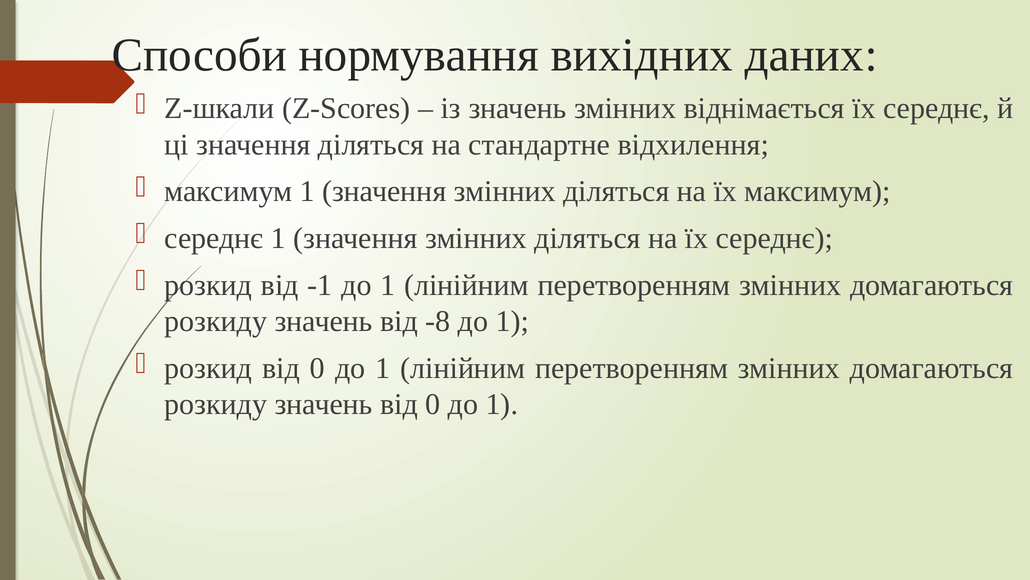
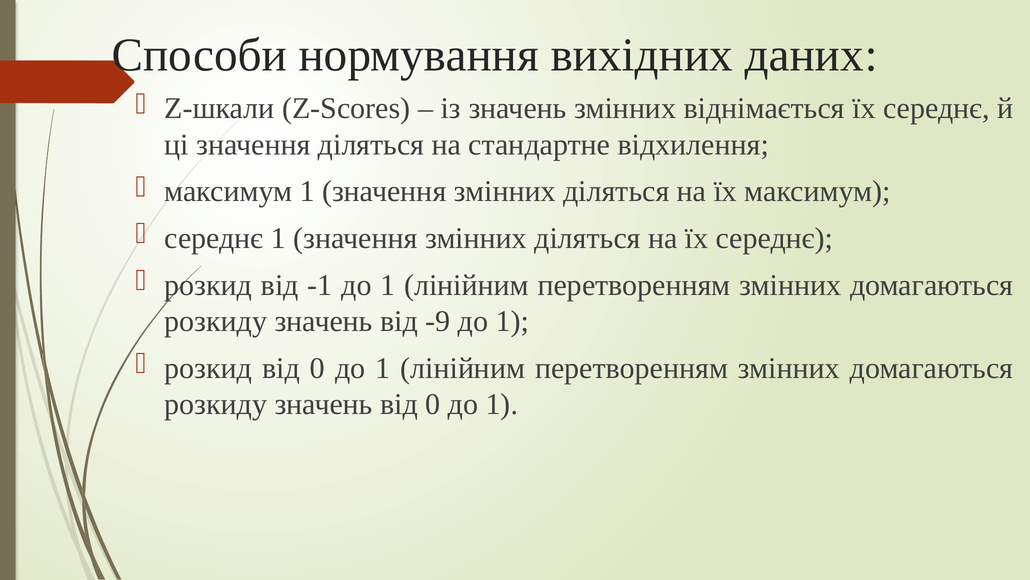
-8: -8 -> -9 (438, 321)
